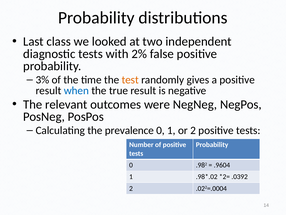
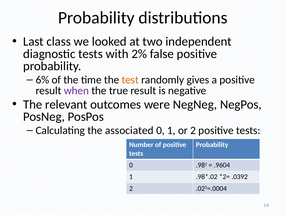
3%: 3% -> 6% (42, 80)
when colour: blue -> purple (76, 90)
prevalence: prevalence -> associated (129, 130)
